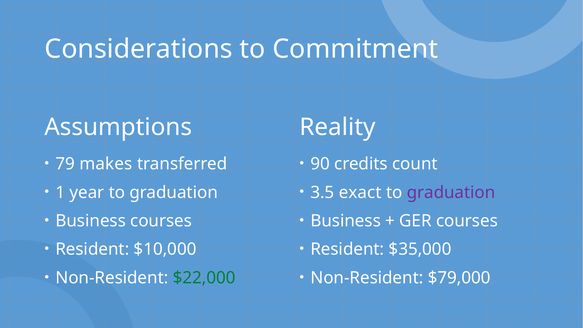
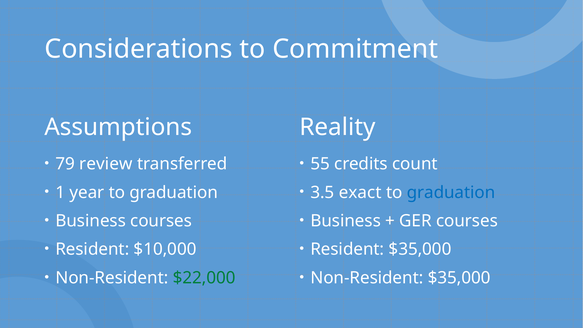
makes: makes -> review (106, 164)
90: 90 -> 55 (320, 164)
graduation colour: purple -> blue (451, 192)
Non-Resident $79,000: $79,000 -> $35,000 (459, 278)
